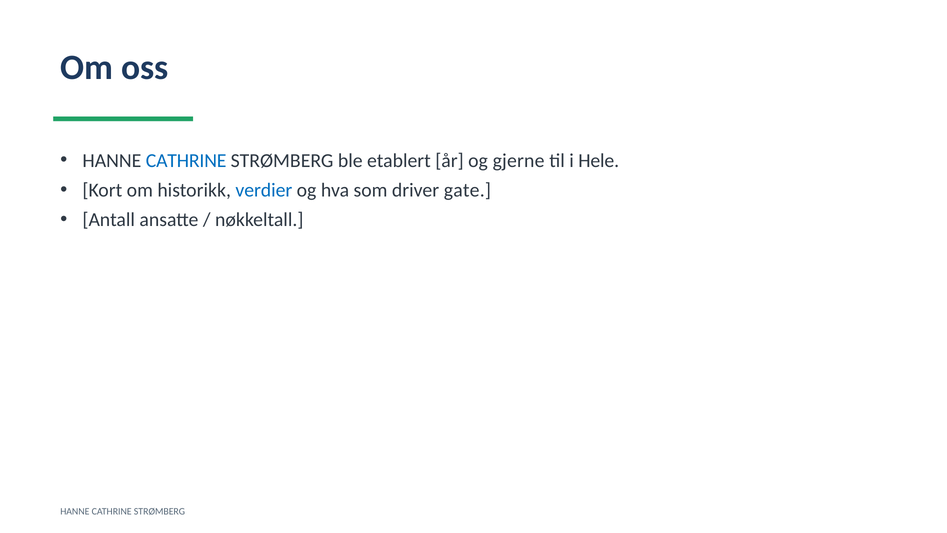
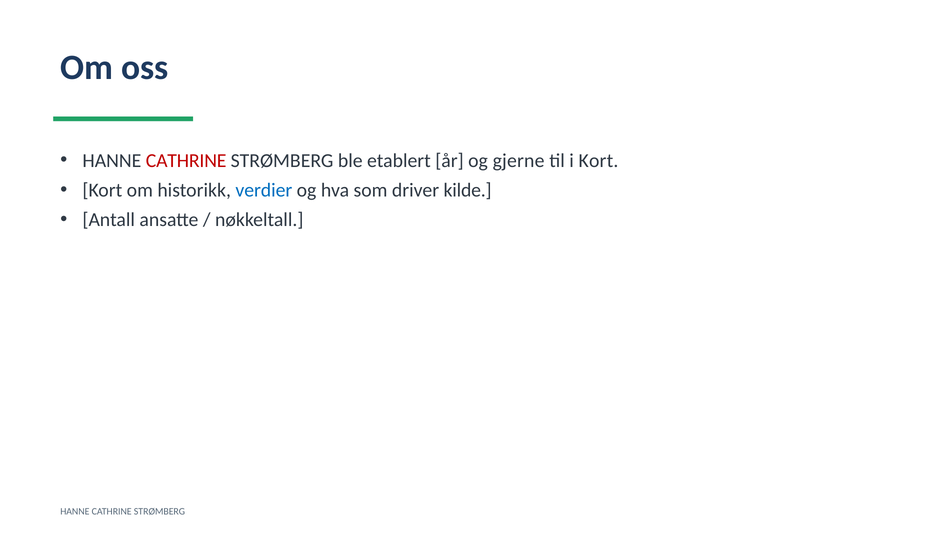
CATHRINE colour: blue -> red (186, 160)
i Hele: Hele -> Kort (599, 160)
gate: gate -> kilde (468, 190)
